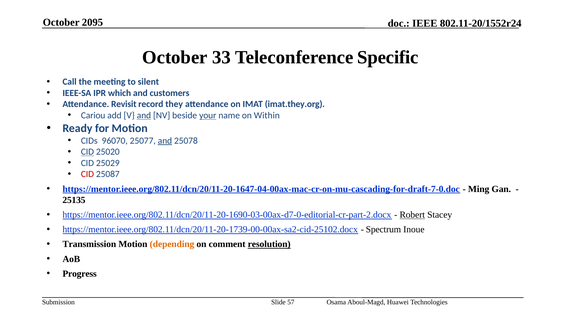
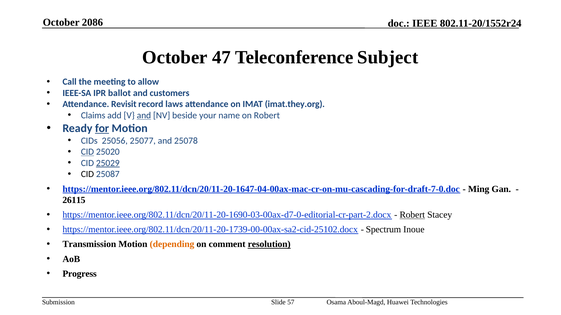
2095: 2095 -> 2086 (92, 22)
33: 33 -> 47 (221, 57)
Specific: Specific -> Subject (388, 57)
silent: silent -> allow (148, 82)
which: which -> ballot (119, 93)
they: they -> laws (174, 104)
Cariou: Cariou -> Claims (93, 116)
your underline: present -> none (208, 116)
on Within: Within -> Robert (267, 116)
for underline: none -> present (102, 128)
96070: 96070 -> 25056 (115, 141)
and underline: present -> none (165, 141)
25029 underline: none -> present (108, 163)
CID colour: red -> black (87, 175)
25135: 25135 -> 26115 (74, 200)
